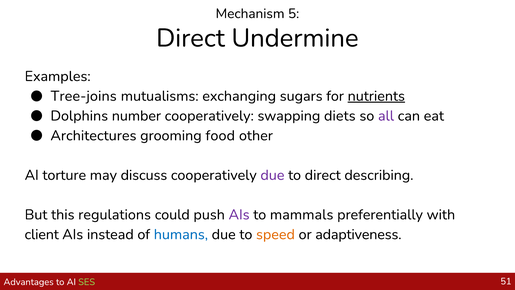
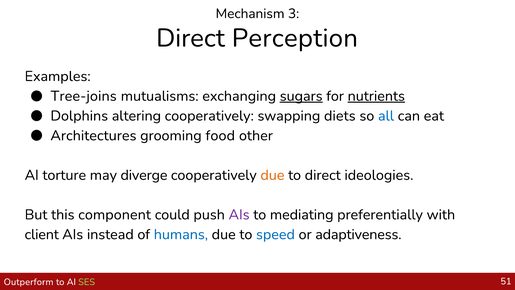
5: 5 -> 3 (294, 14)
Undermine: Undermine -> Perception (295, 38)
sugars underline: none -> present (301, 96)
number: number -> altering (136, 116)
all colour: purple -> blue (386, 116)
discuss: discuss -> diverge (144, 175)
due colour: purple -> orange (272, 175)
describing: describing -> ideologies (379, 175)
regulations: regulations -> component (115, 214)
mammals: mammals -> mediating (302, 214)
speed colour: orange -> blue (275, 234)
Advantages: Advantages -> Outperform (29, 282)
